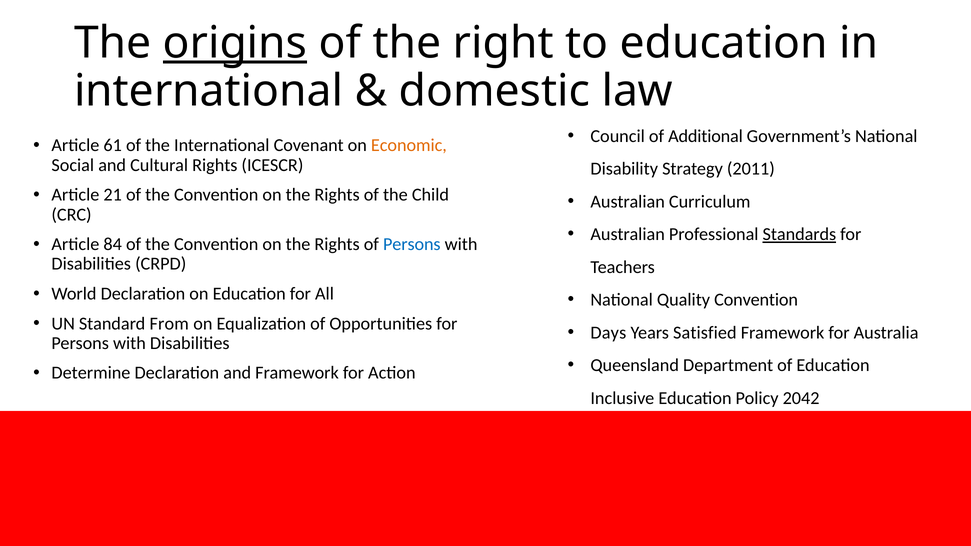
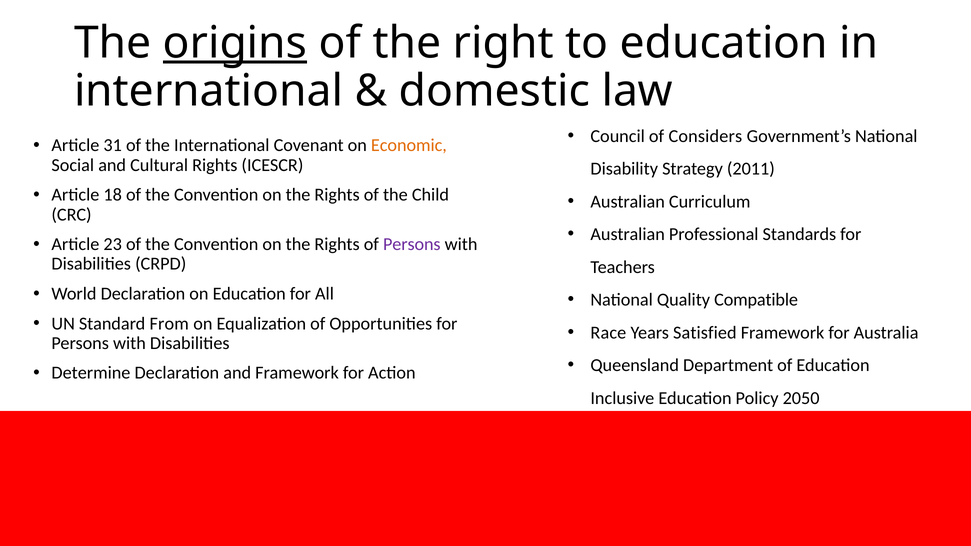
Additional: Additional -> Considers (705, 136)
61: 61 -> 31 (113, 145)
21: 21 -> 18 (113, 195)
Standards underline: present -> none (799, 234)
84: 84 -> 23 (113, 244)
Persons colour: blue -> purple (412, 244)
Quality Convention: Convention -> Compatible (756, 300)
Days: Days -> Race (608, 333)
2042: 2042 -> 2050 (801, 398)
